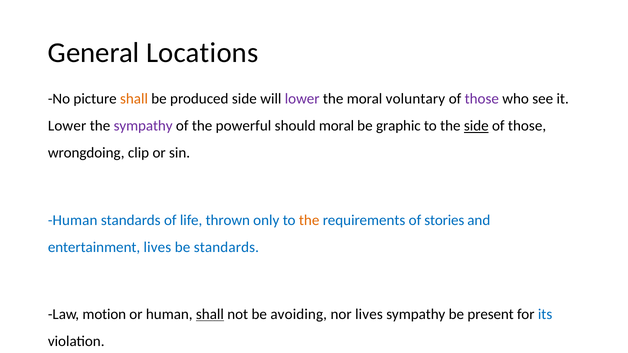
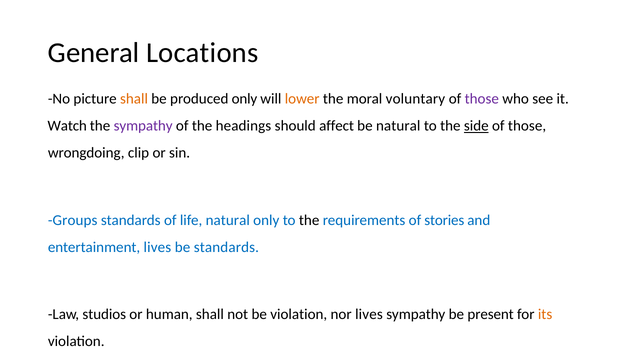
produced side: side -> only (244, 99)
lower colour: purple -> orange (302, 99)
Lower: Lower -> Watch (67, 126)
powerful: powerful -> headings (243, 126)
should moral: moral -> affect (337, 126)
be graphic: graphic -> natural (398, 126)
Human: Human -> Groups (73, 220)
life thrown: thrown -> natural (228, 220)
the colour: orange -> black (309, 220)
motion: motion -> studios (104, 315)
shall underline: present -> none (210, 315)
be avoiding: avoiding -> violation (299, 315)
its colour: blue -> orange (545, 315)
